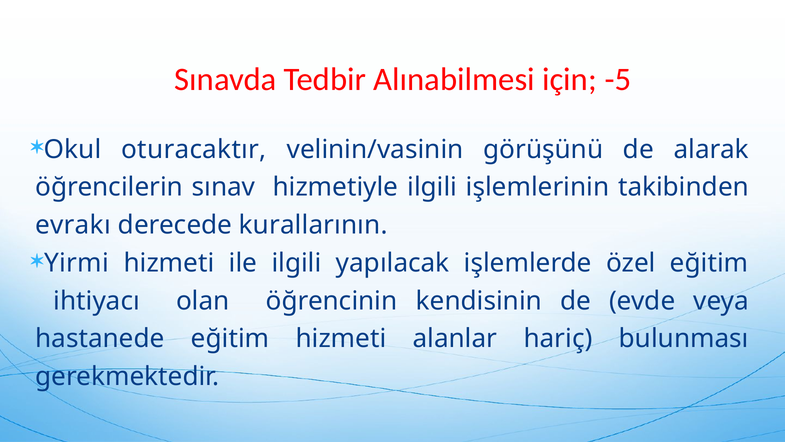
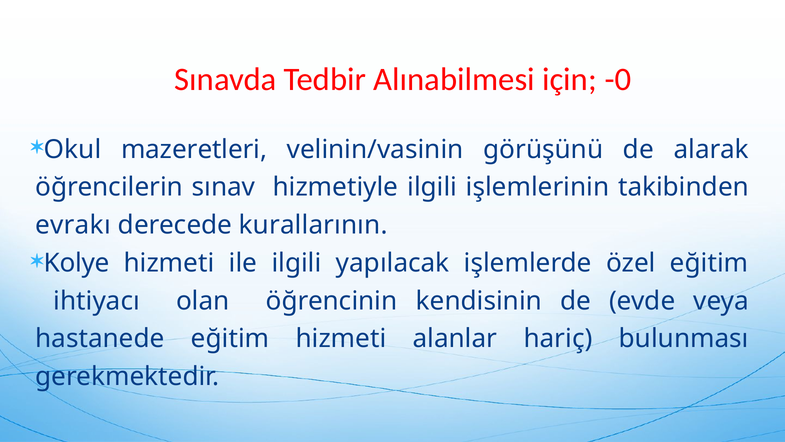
-5: -5 -> -0 (618, 79)
oturacaktır: oturacaktır -> mazeretleri (194, 149)
Yirmi: Yirmi -> Kolye (77, 263)
